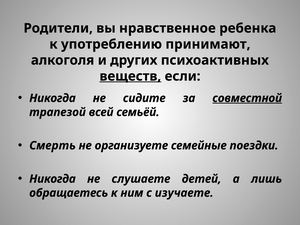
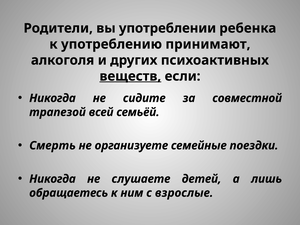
нравственное: нравственное -> употреблении (168, 28)
совместной underline: present -> none (247, 98)
изучаете: изучаете -> взрослые (184, 193)
